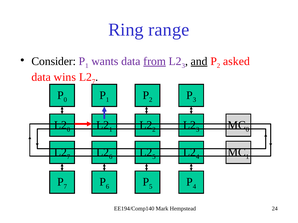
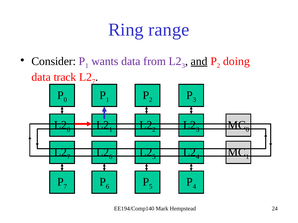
from underline: present -> none (155, 61)
asked: asked -> doing (236, 61)
wins: wins -> track (65, 77)
